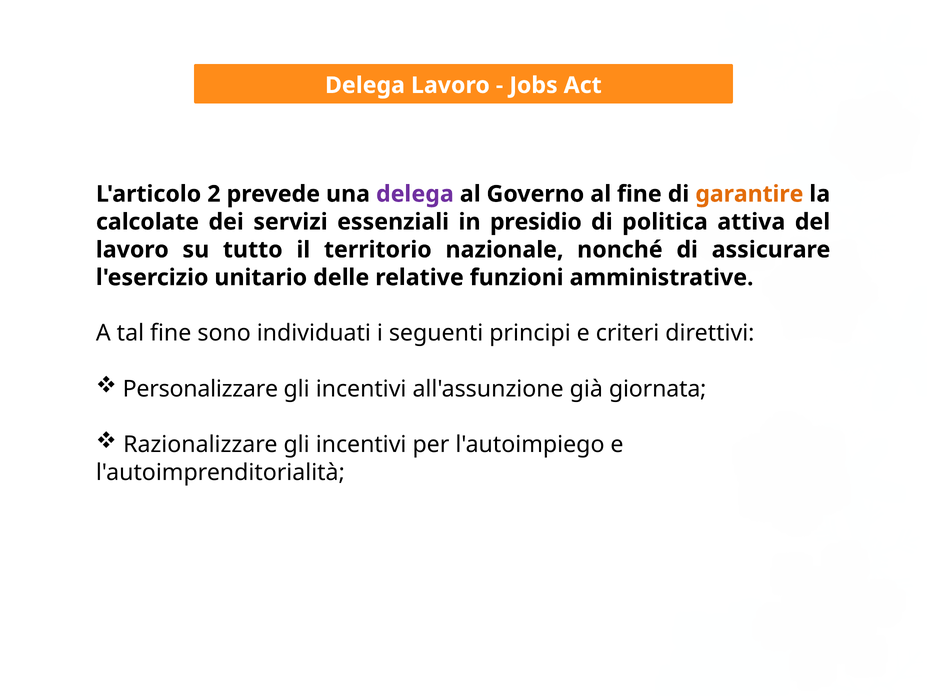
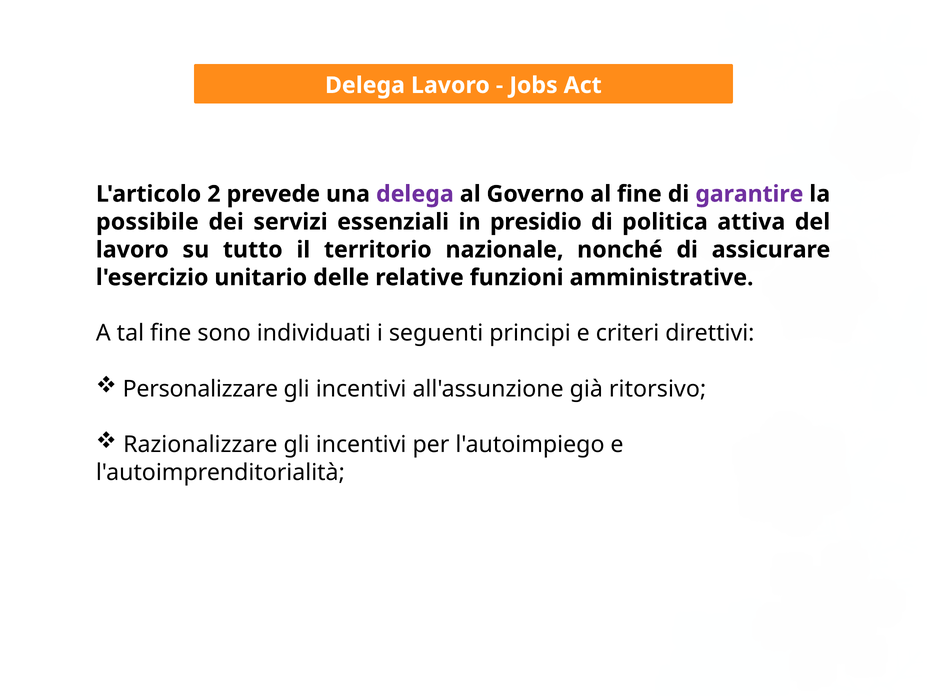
garantire colour: orange -> purple (749, 194)
calcolate: calcolate -> possibile (147, 222)
giornata: giornata -> ritorsivo (658, 389)
